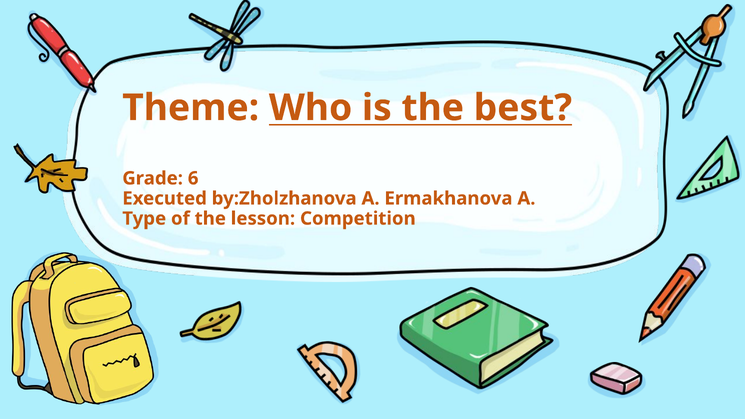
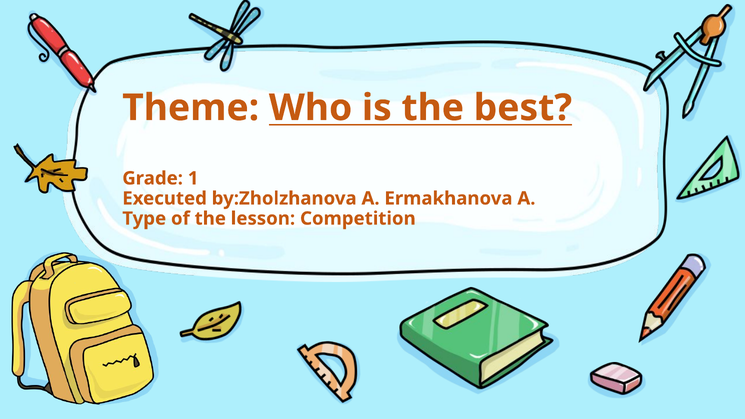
6: 6 -> 1 (193, 178)
